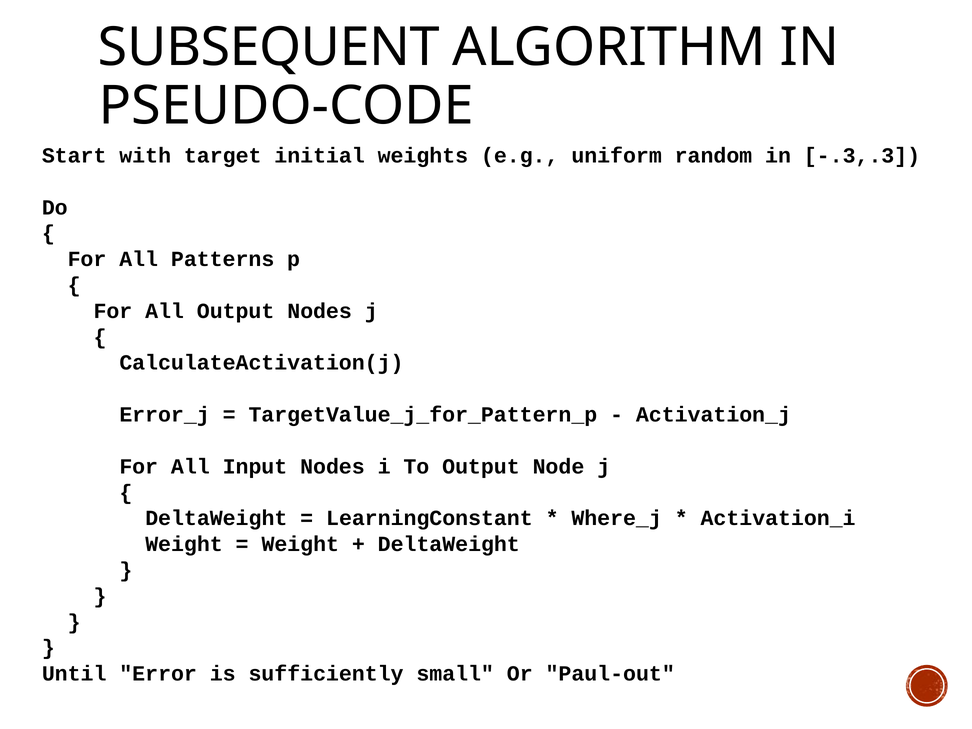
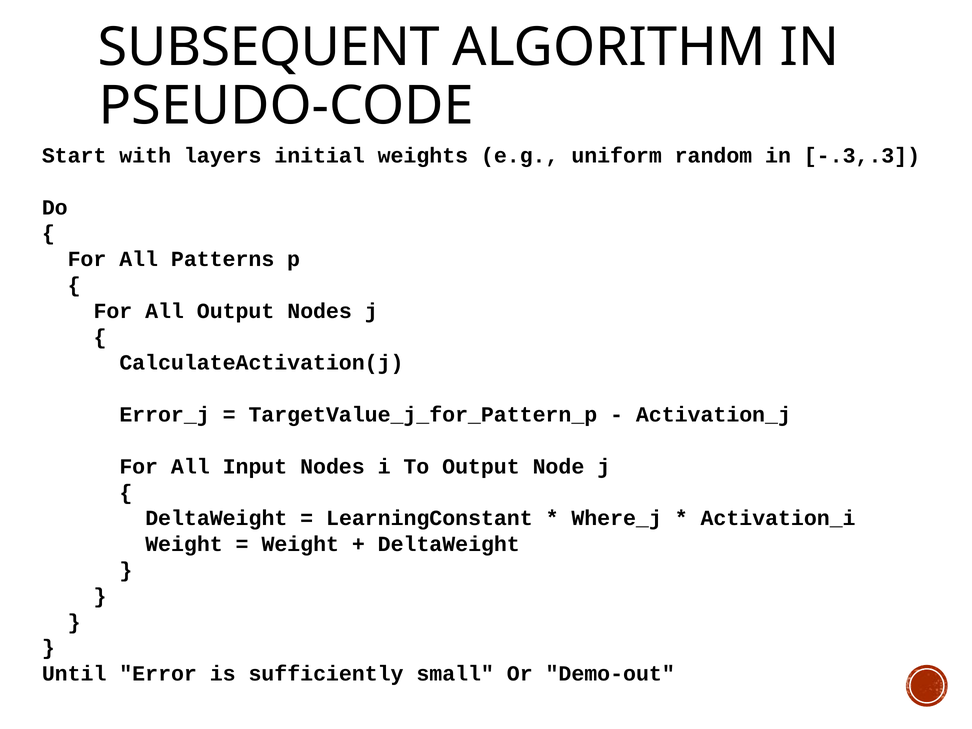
target: target -> layers (223, 156)
Paul-out: Paul-out -> Demo-out (610, 674)
